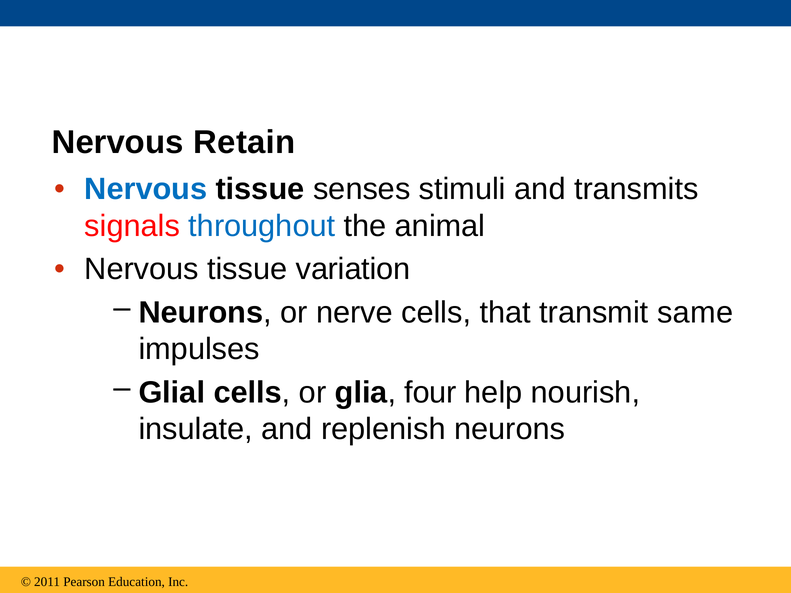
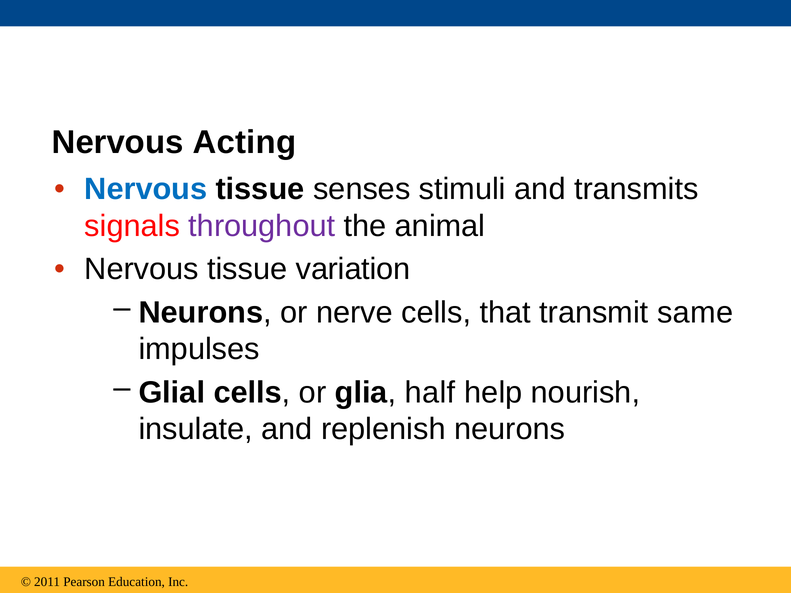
Retain: Retain -> Acting (244, 143)
throughout colour: blue -> purple (262, 226)
four: four -> half (430, 393)
